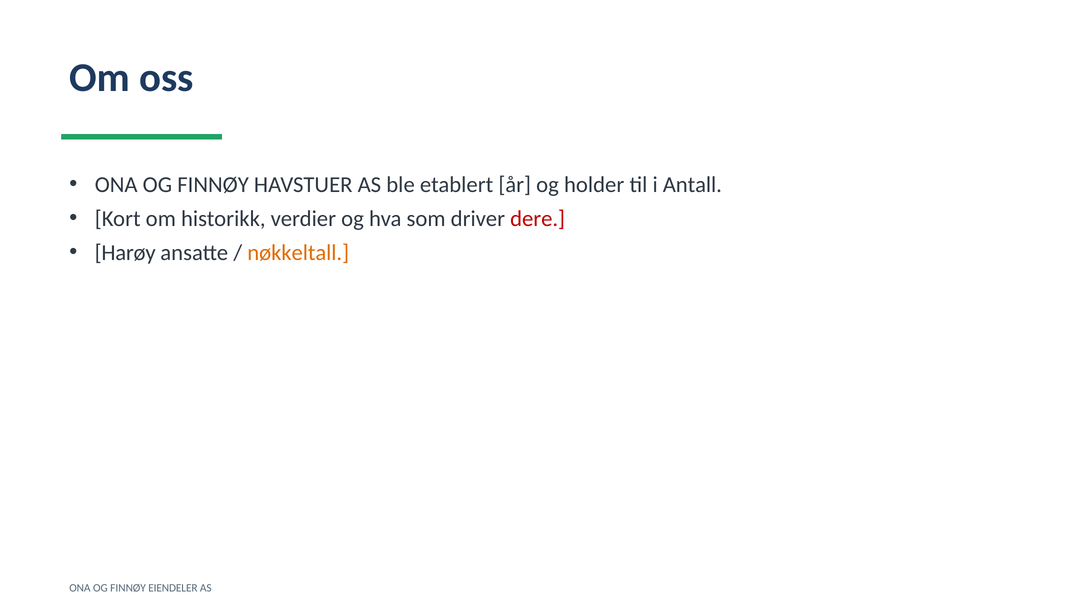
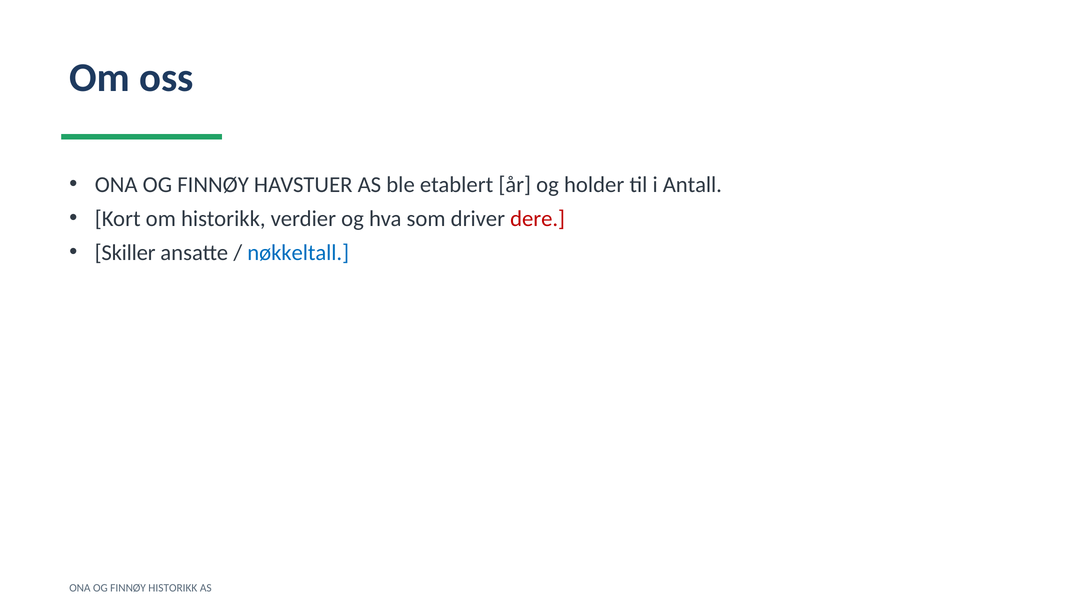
Harøy: Harøy -> Skiller (125, 253)
nøkkeltall colour: orange -> blue (298, 253)
FINNØY EIENDELER: EIENDELER -> HISTORIKK (173, 588)
